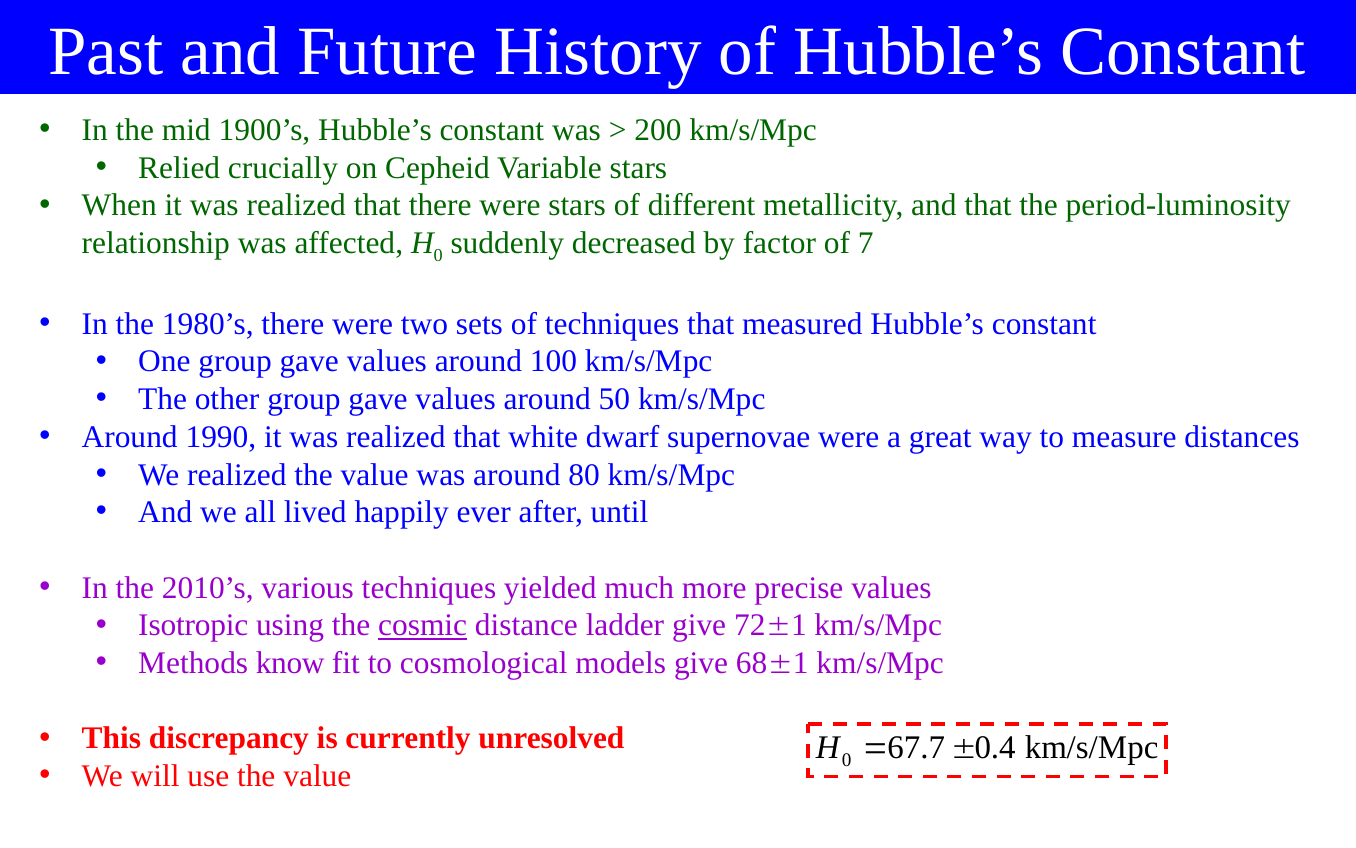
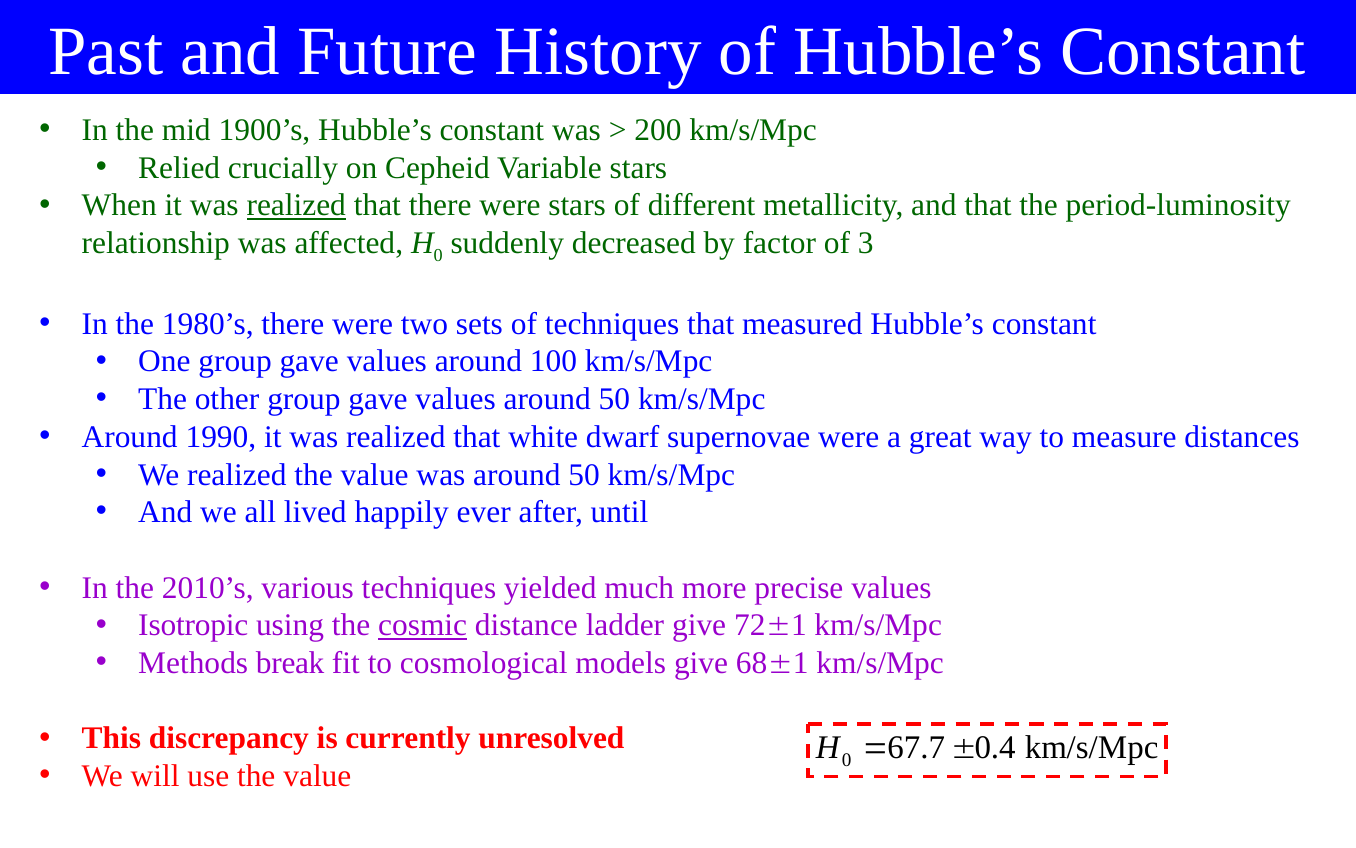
realized underline: none -> present (296, 205)
7: 7 -> 3 (866, 243)
was around 80: 80 -> 50 (584, 474)
know: know -> break (290, 663)
